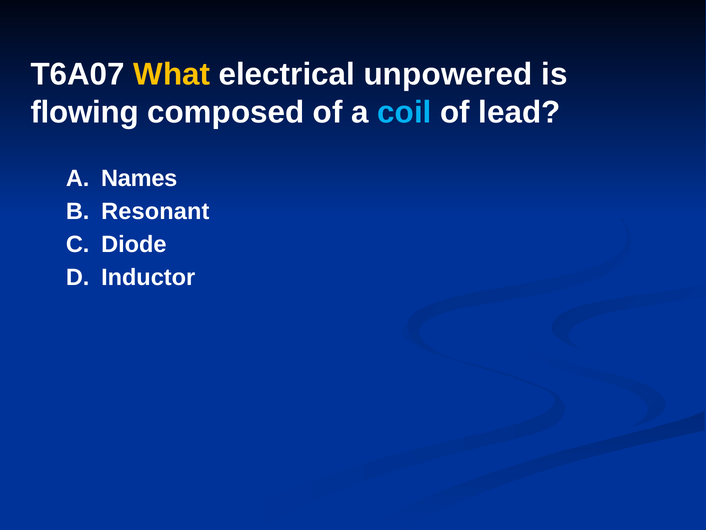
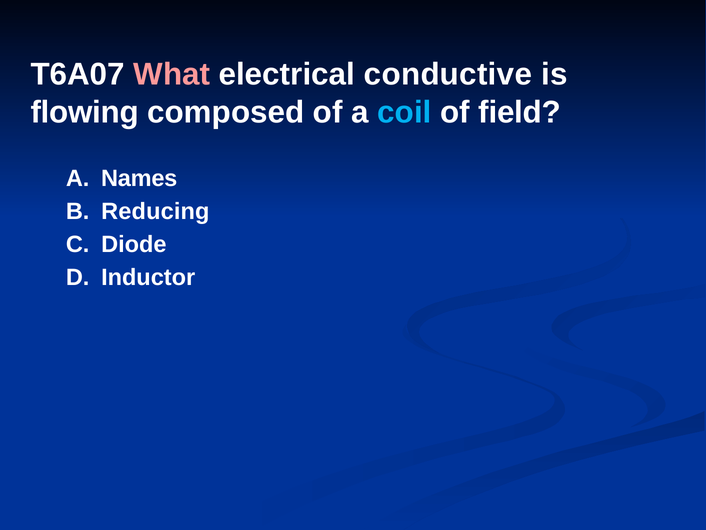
What colour: yellow -> pink (172, 75)
unpowered: unpowered -> conductive (448, 75)
lead: lead -> field (520, 112)
Resonant: Resonant -> Reducing (155, 211)
